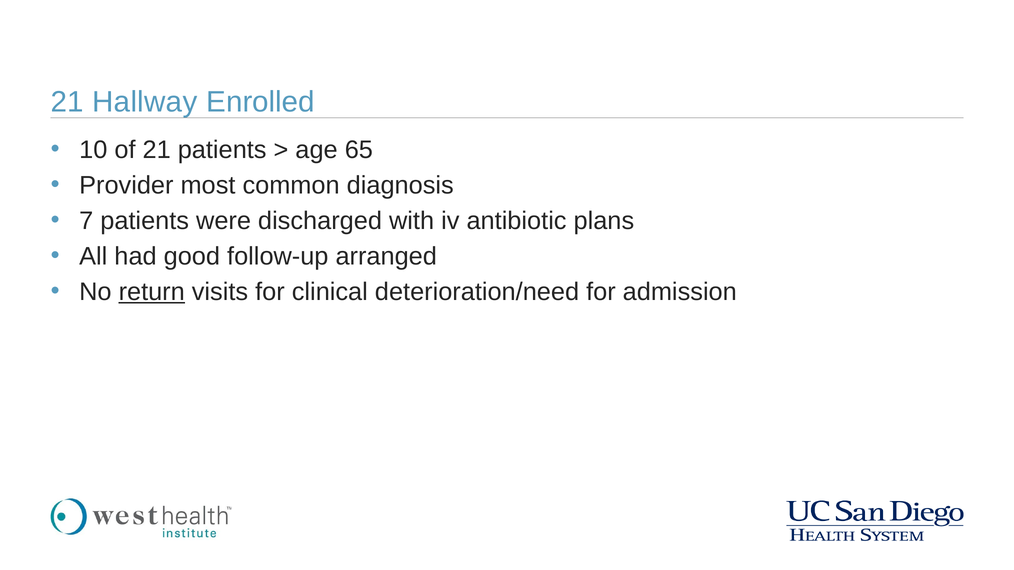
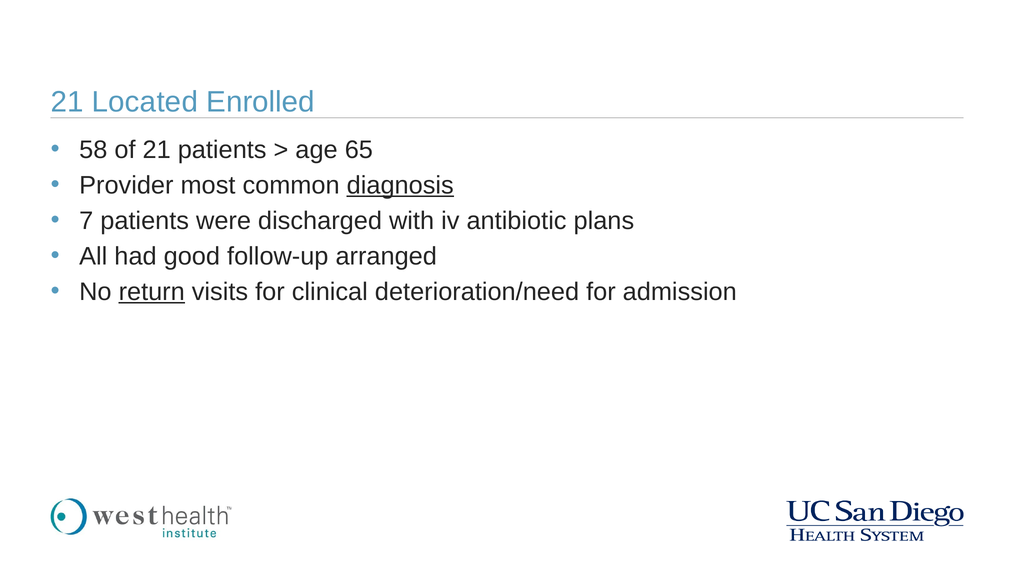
Hallway: Hallway -> Located (145, 102)
10: 10 -> 58 (93, 150)
diagnosis underline: none -> present (400, 186)
